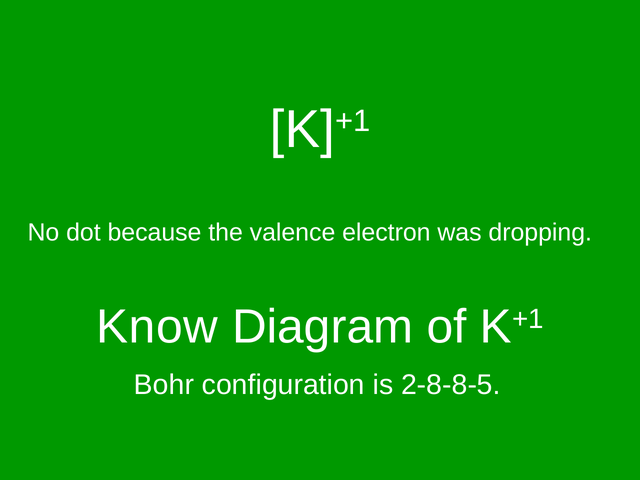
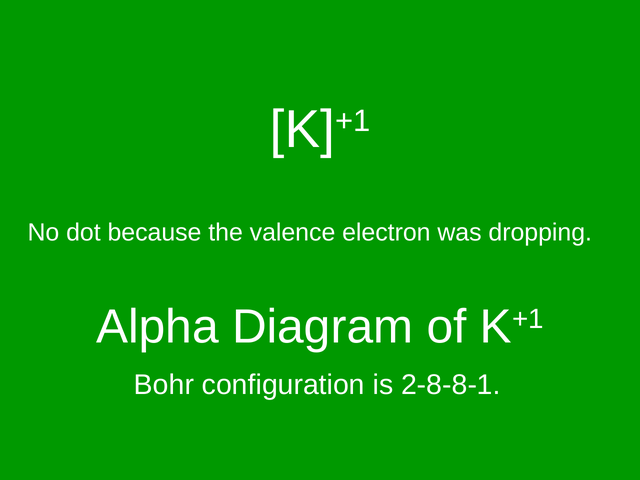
Know: Know -> Alpha (157, 327)
2-8-8-5: 2-8-8-5 -> 2-8-8-1 (451, 385)
